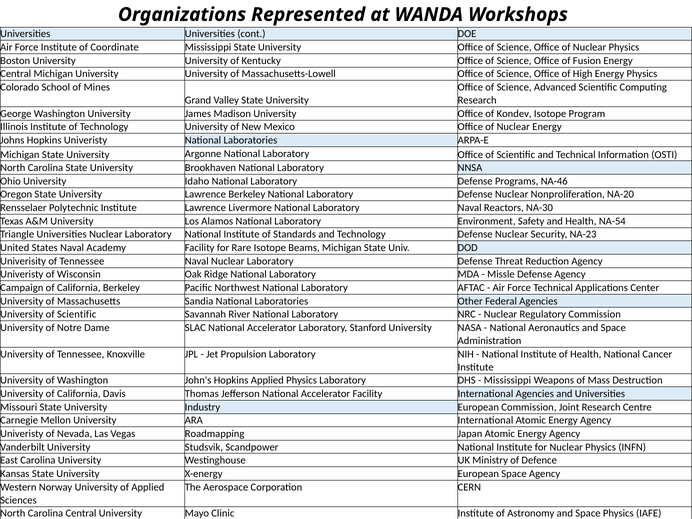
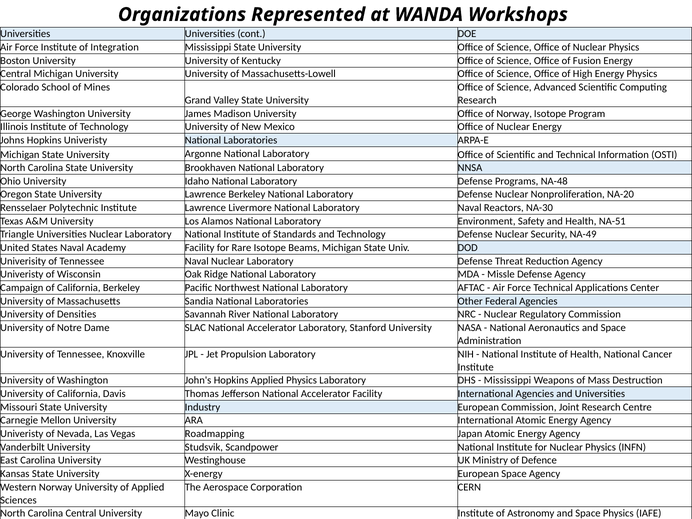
Coordinate: Coordinate -> Integration (115, 47)
of Kondev: Kondev -> Norway (514, 114)
NA-46: NA-46 -> NA-48 (554, 181)
NA-54: NA-54 -> NA-51 (612, 221)
NA-23: NA-23 -> NA-49 (583, 234)
University of Scientific: Scientific -> Densities (77, 314)
